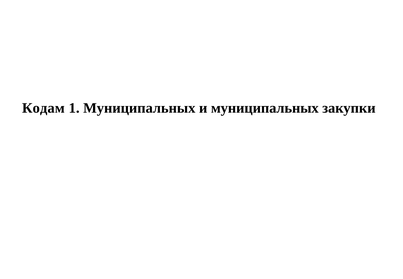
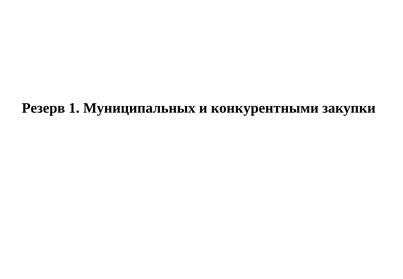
Кодам: Кодам -> Резерв (43, 108)
и муниципальных: муниципальных -> конкурентными (265, 108)
